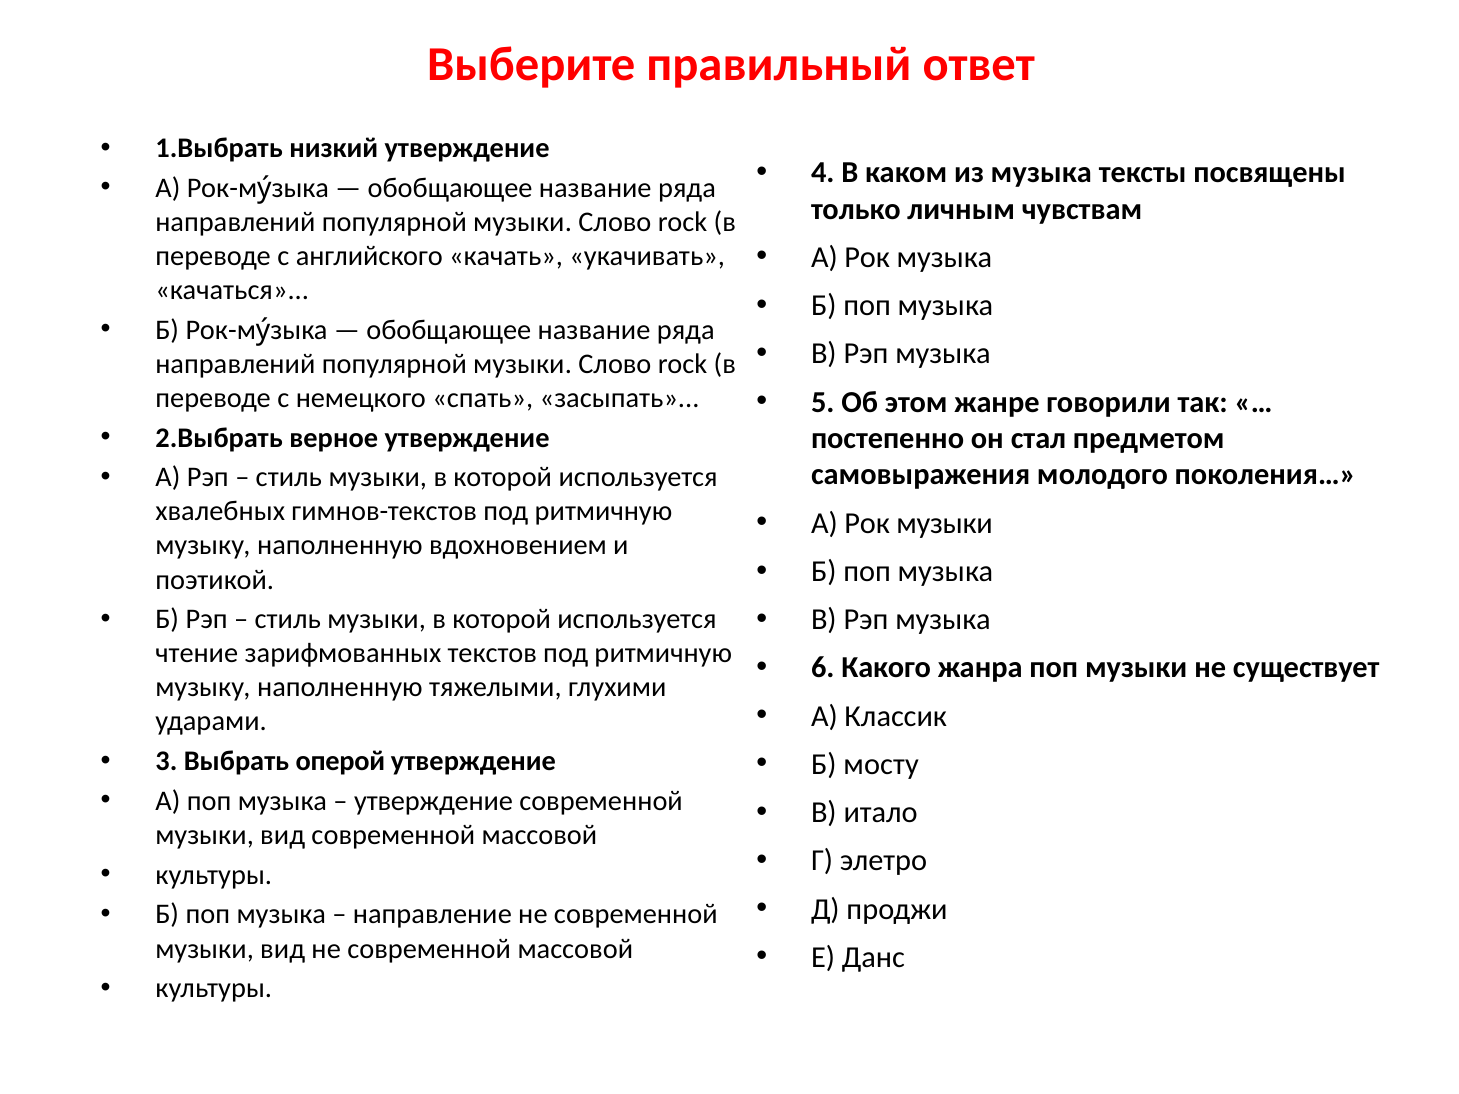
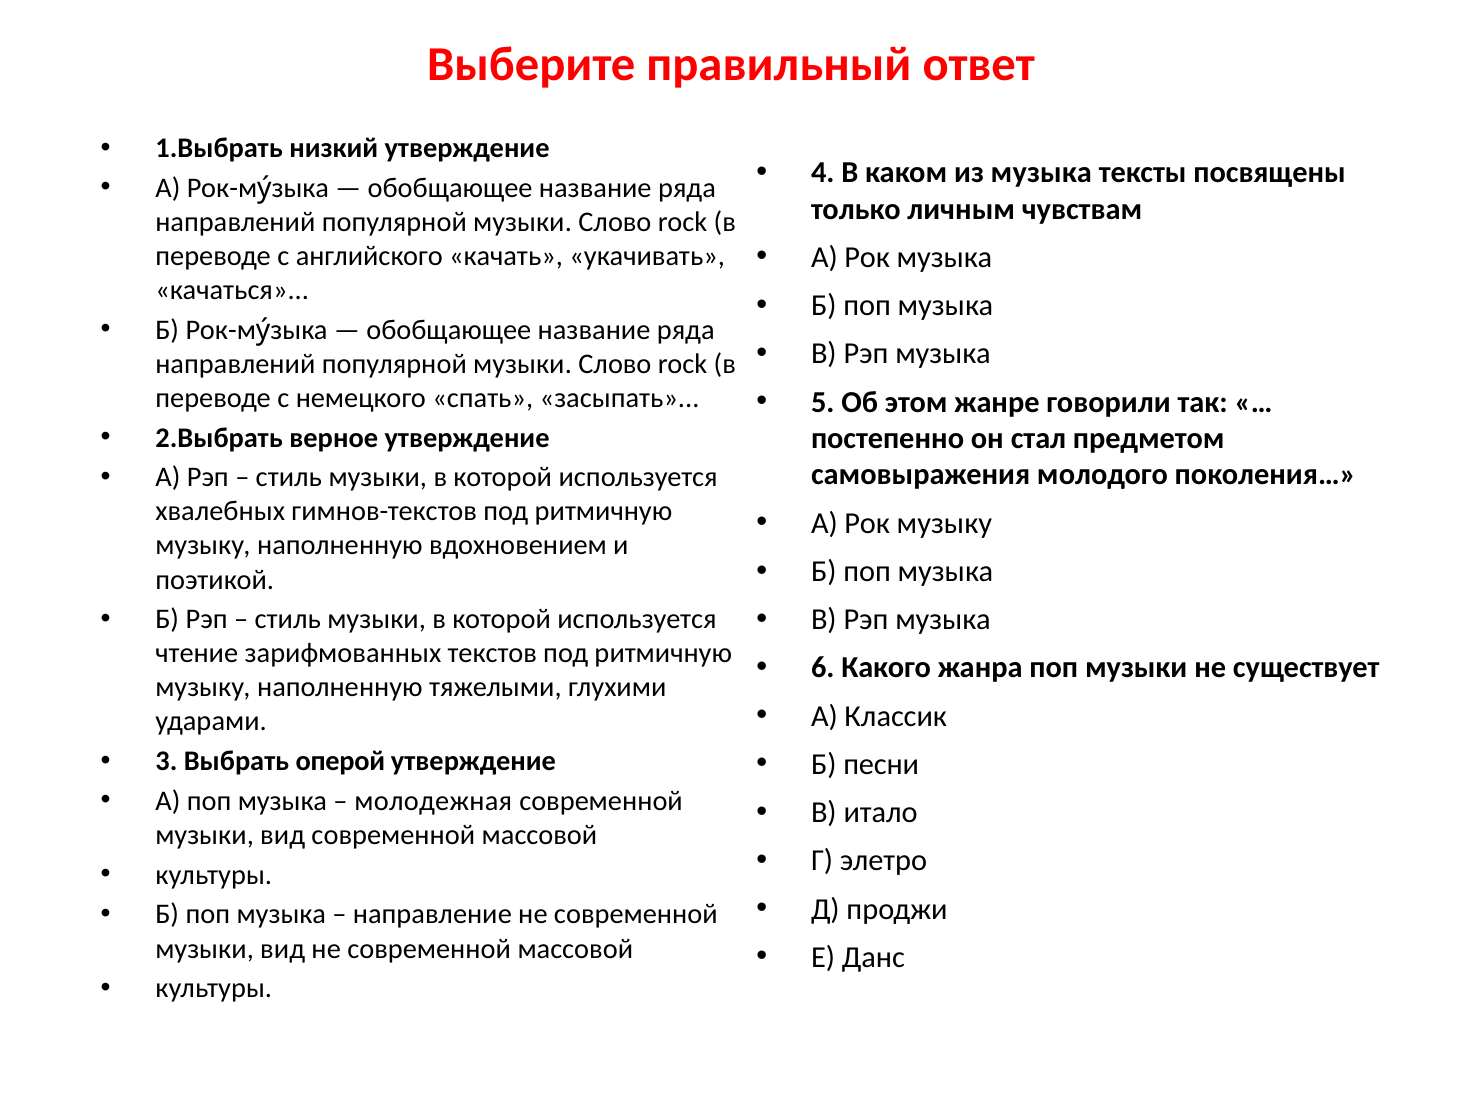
Рок музыки: музыки -> музыку (944, 523)
мосту: мосту -> песни (881, 765)
утверждение: утверждение -> молодежная (433, 801)
